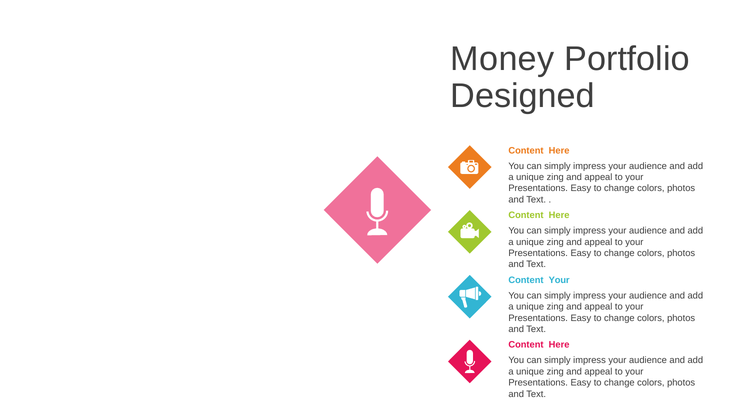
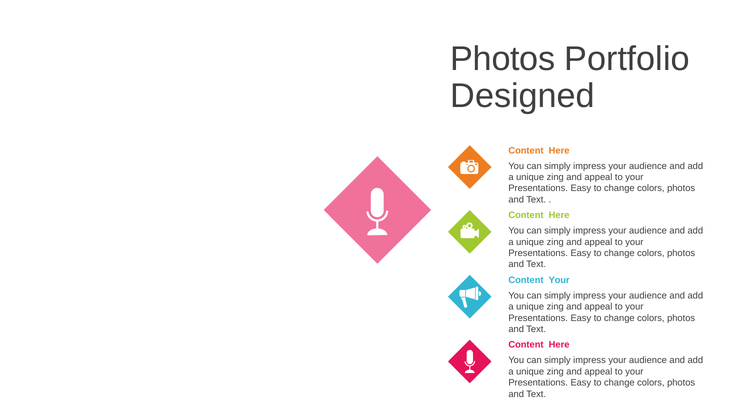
Money: Money -> Photos (503, 59)
